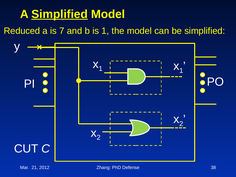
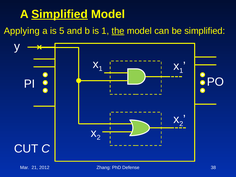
Reduced: Reduced -> Applying (22, 31)
7: 7 -> 5 (62, 31)
the underline: none -> present (118, 31)
